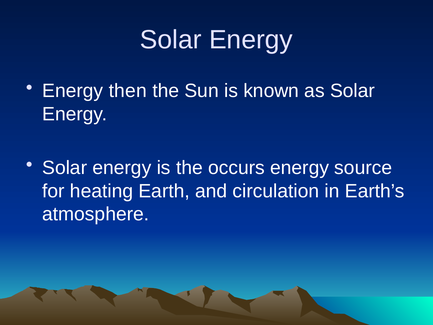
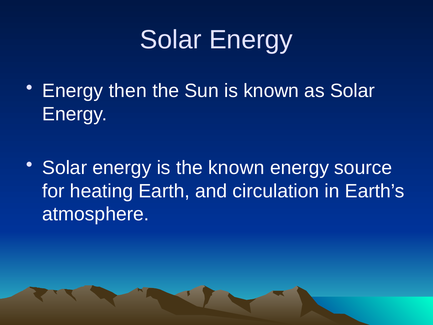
the occurs: occurs -> known (236, 168)
